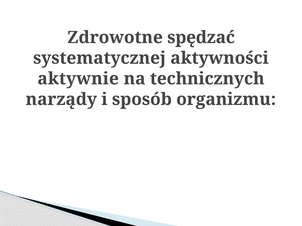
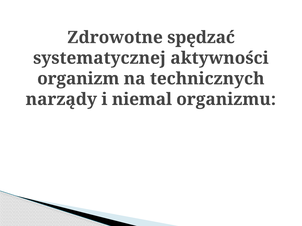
aktywnie: aktywnie -> organizm (78, 79)
sposób: sposób -> niemal (142, 100)
